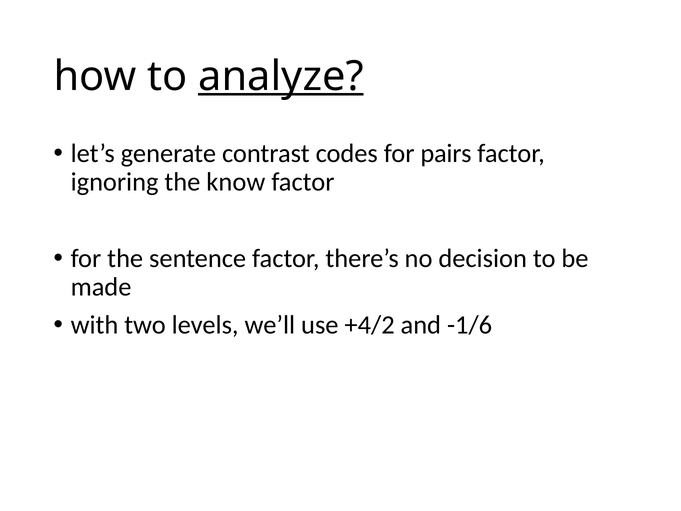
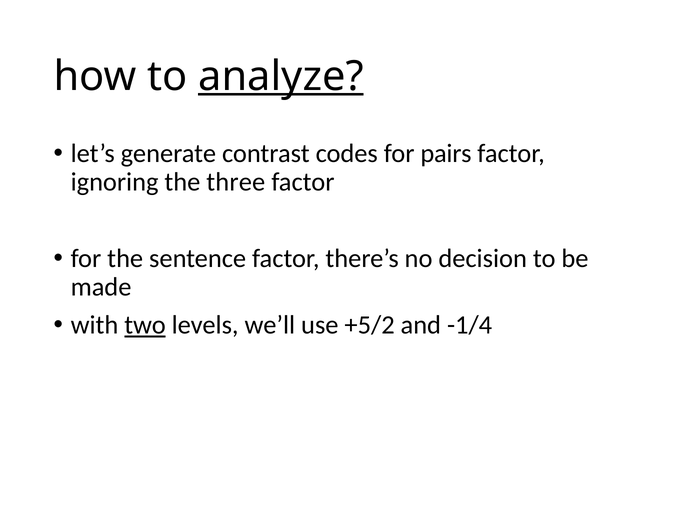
know: know -> three (236, 182)
two underline: none -> present (145, 325)
+4/2: +4/2 -> +5/2 (370, 325)
-1/6: -1/6 -> -1/4 (470, 325)
